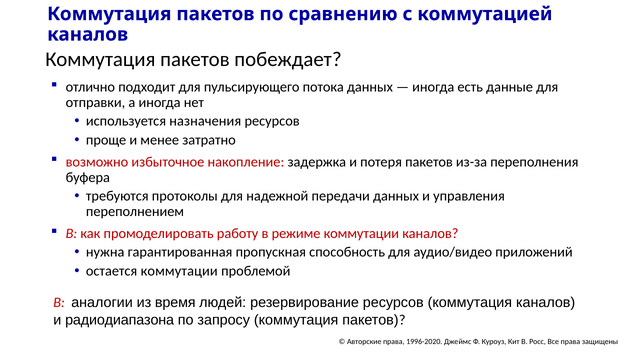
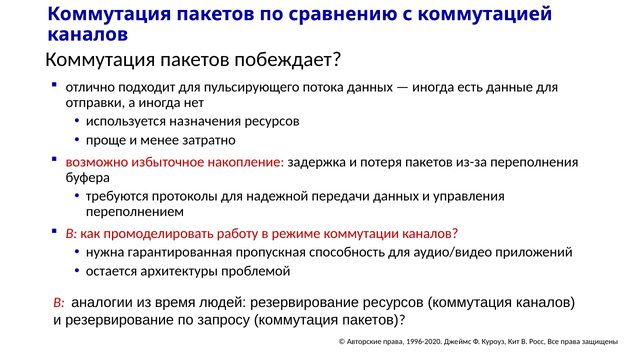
остается коммутации: коммутации -> архитектуры (179, 271)
и радиодиапазона: радиодиапазона -> резервирование (120, 320)
